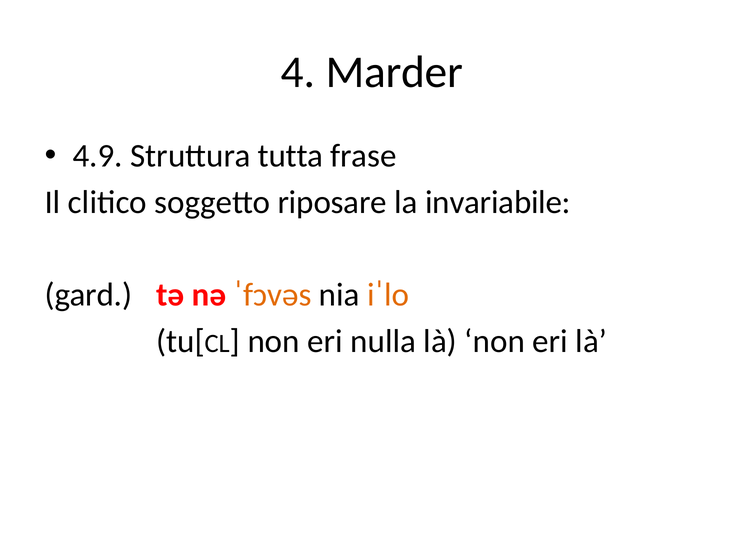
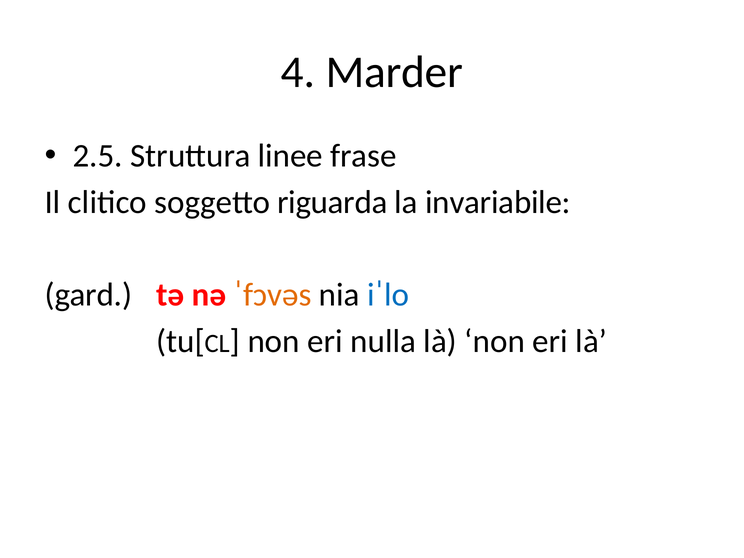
4.9: 4.9 -> 2.5 (98, 156)
tutta: tutta -> linee (290, 156)
riposare: riposare -> riguarda (332, 202)
iˈlo colour: orange -> blue (388, 295)
